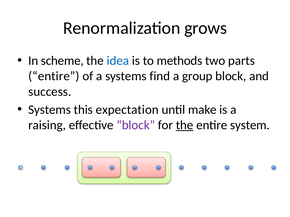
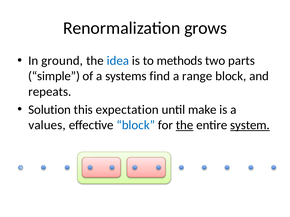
scheme: scheme -> ground (62, 61)
entire: entire -> simple (54, 76)
group: group -> range (197, 76)
success: success -> repeats (50, 92)
Systems: Systems -> Solution (50, 110)
raising: raising -> values (47, 125)
block colour: purple -> blue (136, 125)
system underline: none -> present (250, 125)
